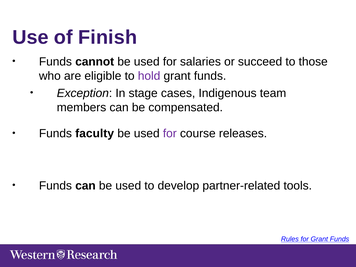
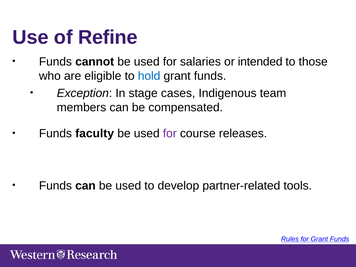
Finish: Finish -> Refine (108, 37)
succeed: succeed -> intended (260, 62)
hold colour: purple -> blue (149, 76)
